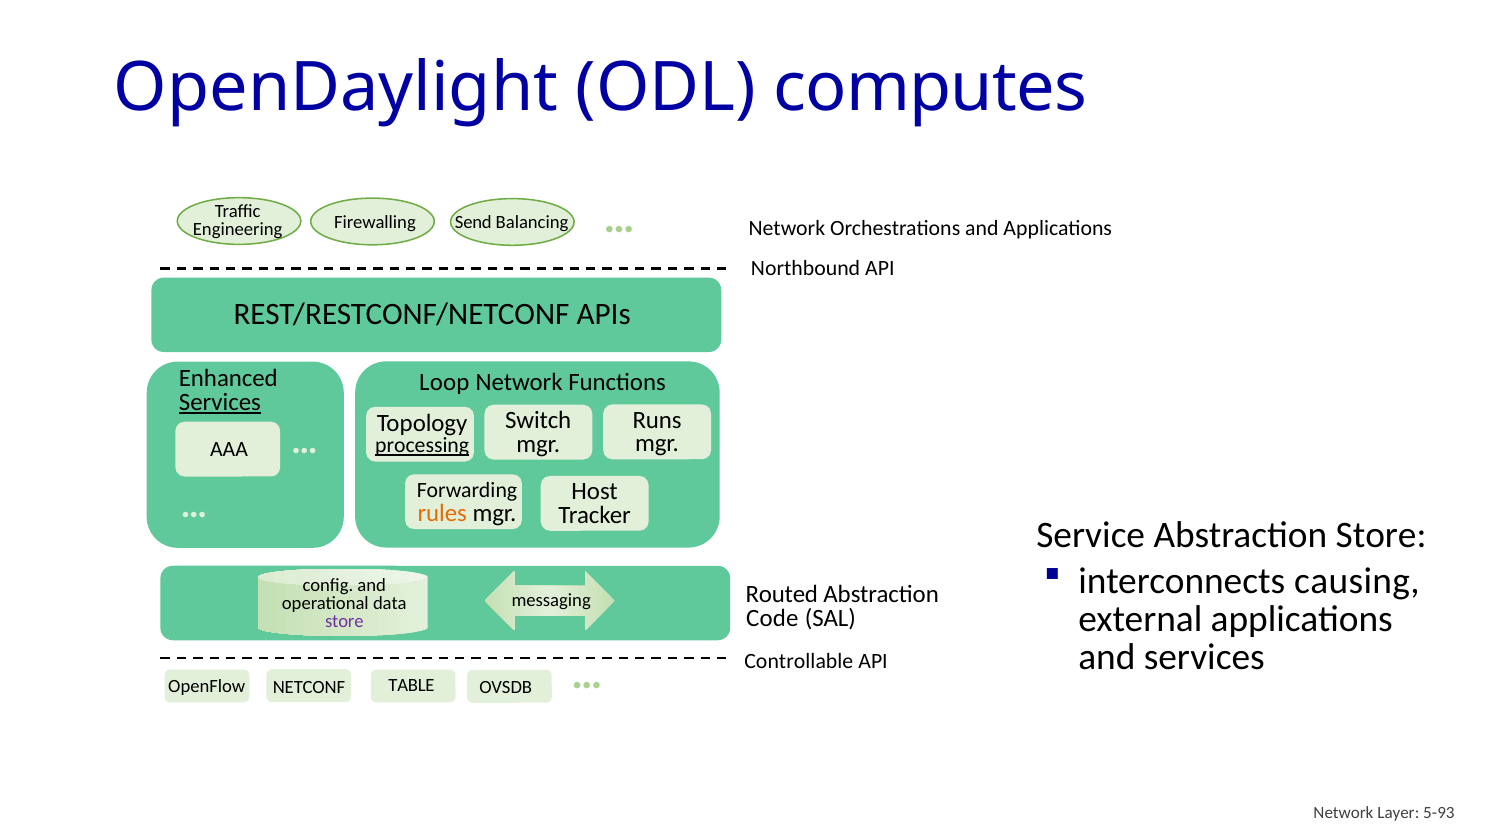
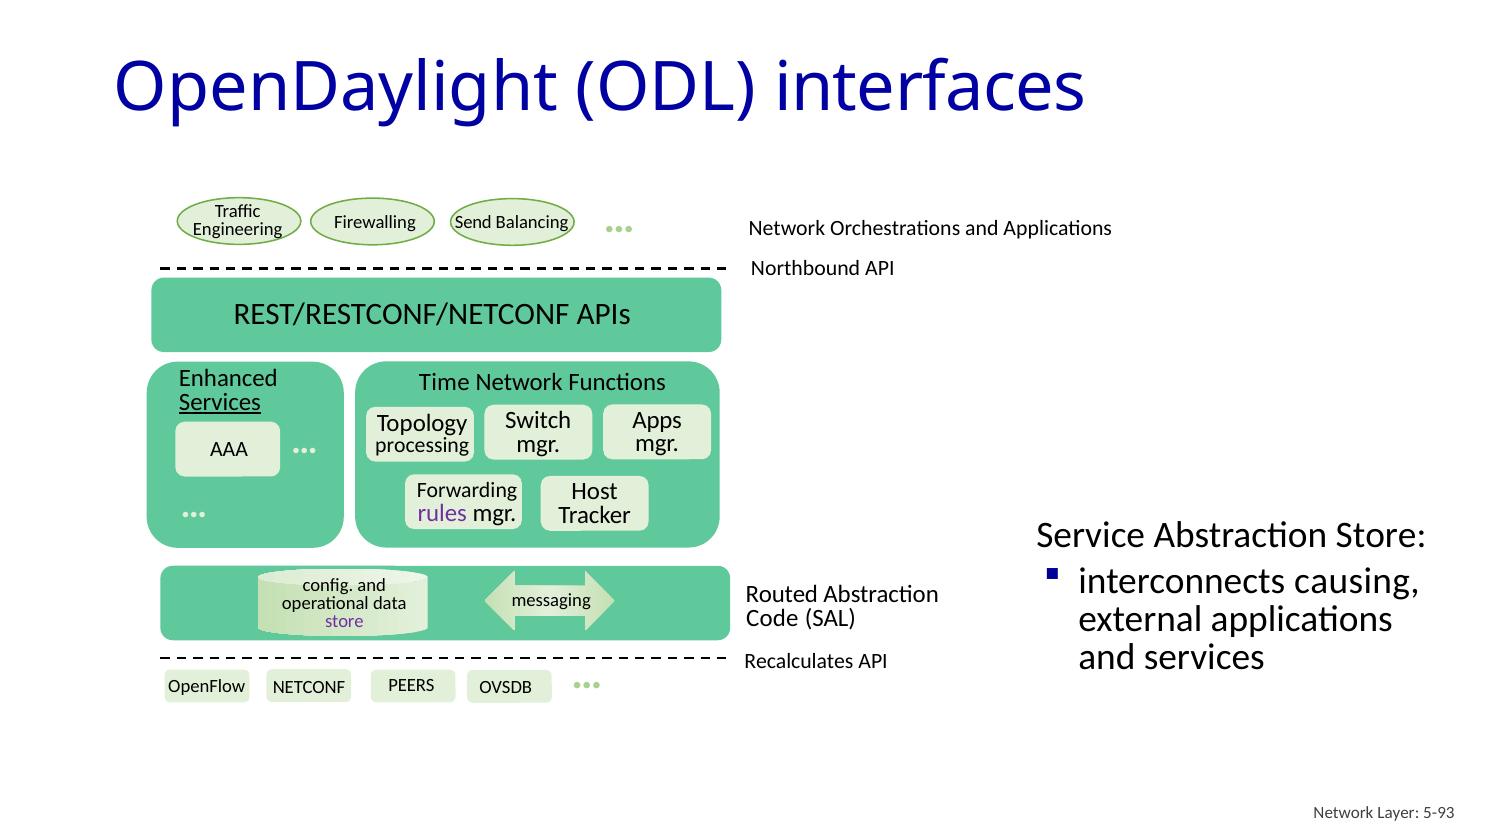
computes: computes -> interfaces (930, 88)
Loop: Loop -> Time (444, 383)
Runs: Runs -> Apps (657, 420)
processing underline: present -> none (422, 446)
rules colour: orange -> purple (442, 513)
Controllable: Controllable -> Recalculates (799, 662)
TABLE: TABLE -> PEERS (411, 686)
